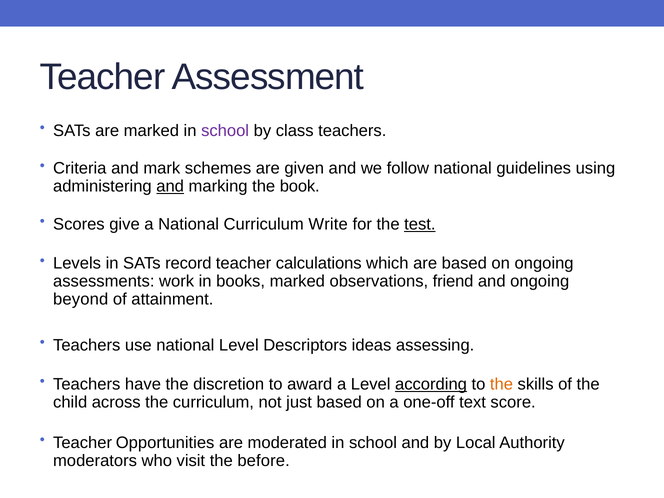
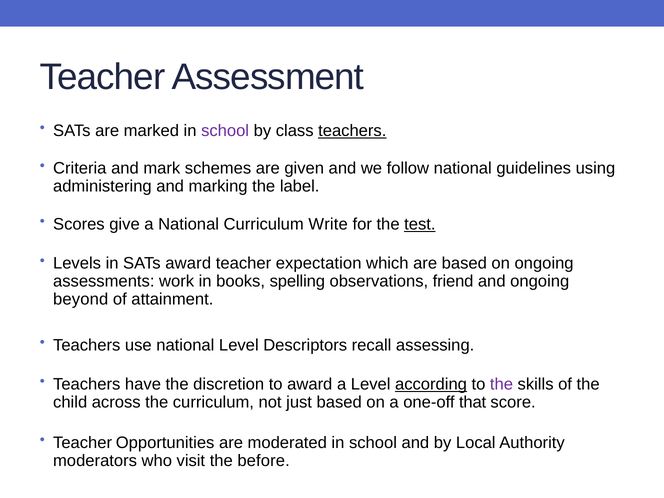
teachers underline: none -> present (352, 131)
and underline: present -> none (170, 186)
book: book -> label (300, 186)
SATs record: record -> award (188, 263)
calculations: calculations -> expectation (319, 263)
books marked: marked -> spelling (297, 281)
ideas: ideas -> recall (372, 345)
the colour: orange -> purple (502, 384)
text: text -> that (473, 402)
